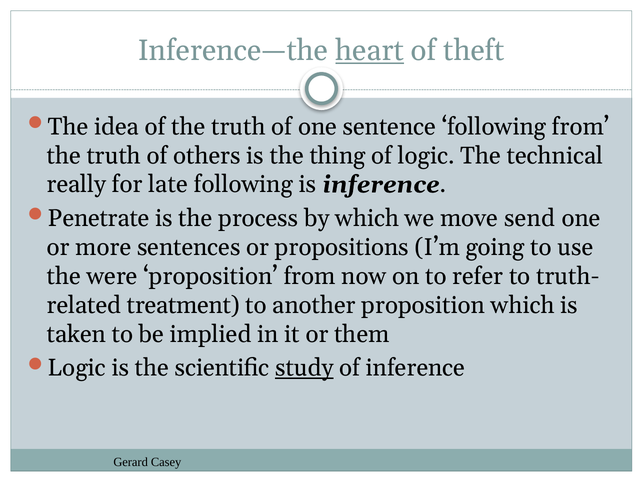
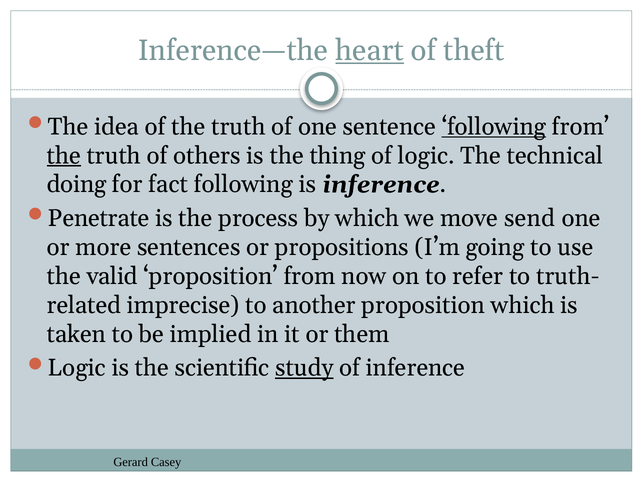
following underline: none -> present (494, 127)
the underline: none -> present (64, 156)
really: really -> doing (77, 185)
late: late -> fact (168, 185)
were: were -> valid (112, 276)
treatment: treatment -> imprecise (183, 305)
